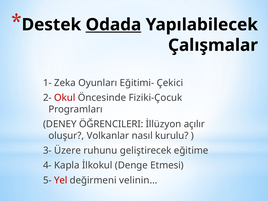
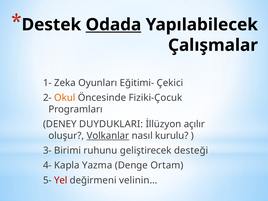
Okul colour: red -> orange (65, 98)
ÖĞRENCILERI: ÖĞRENCILERI -> DUYDUKLARI (111, 124)
Volkanlar underline: none -> present (108, 136)
Üzere: Üzere -> Birimi (68, 151)
eğitime: eğitime -> desteği (191, 151)
İlkokul: İlkokul -> Yazma (97, 165)
Etmesi: Etmesi -> Ortam (167, 165)
